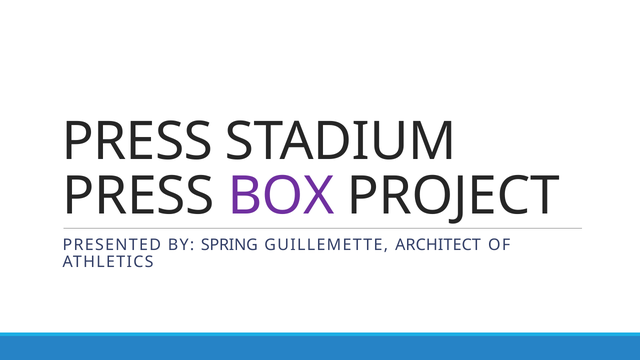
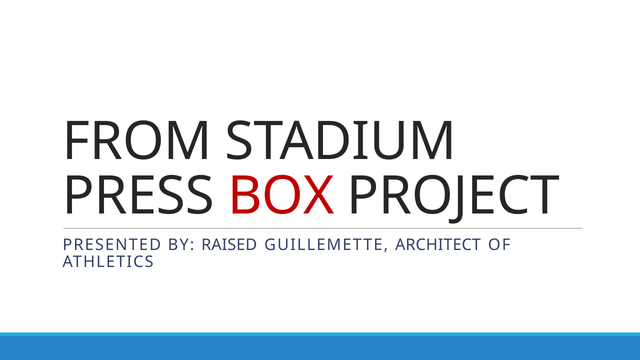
PRESS: PRESS -> FROM (137, 142)
BOX colour: purple -> red (281, 196)
SPRING: SPRING -> RAISED (229, 245)
